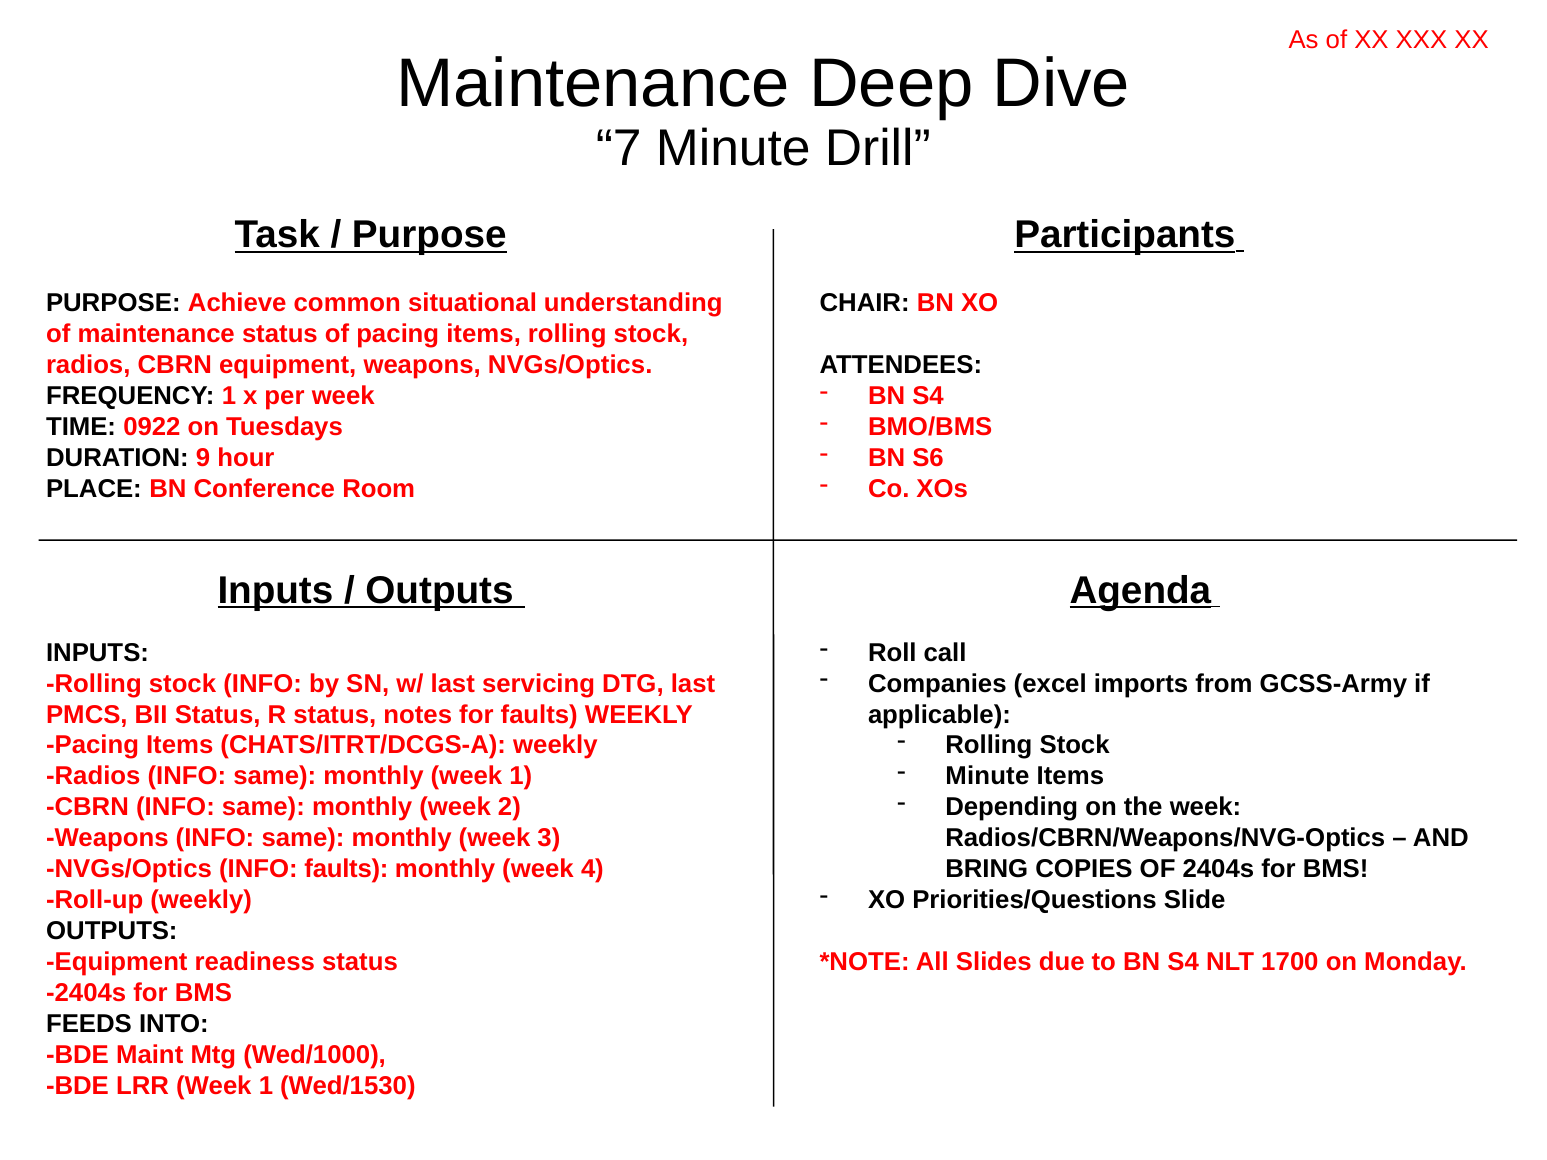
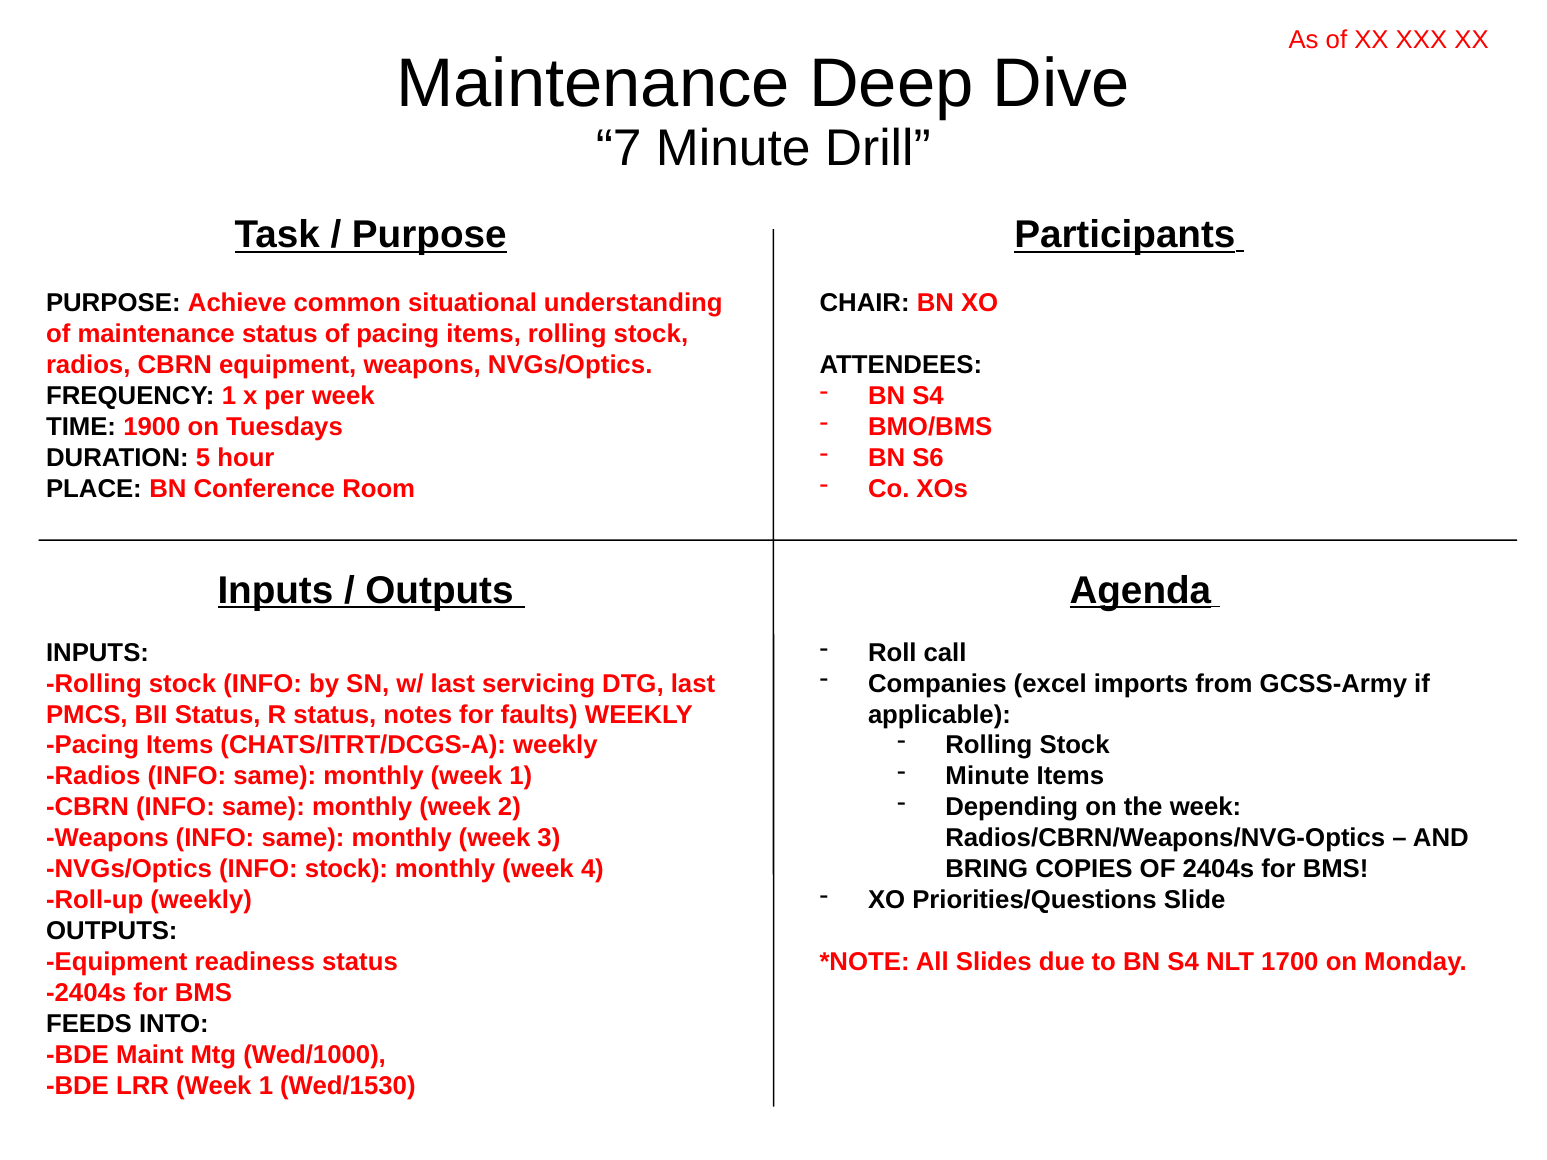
0922: 0922 -> 1900 (152, 427)
9: 9 -> 5 (203, 458)
INFO faults: faults -> stock (346, 869)
